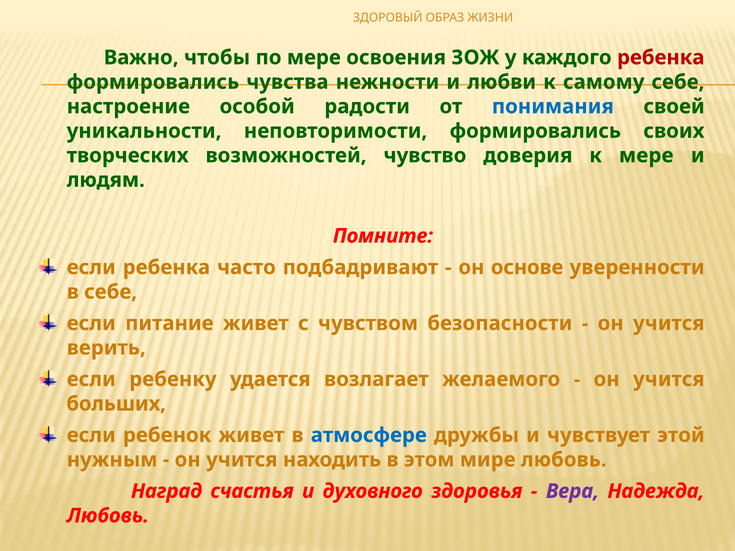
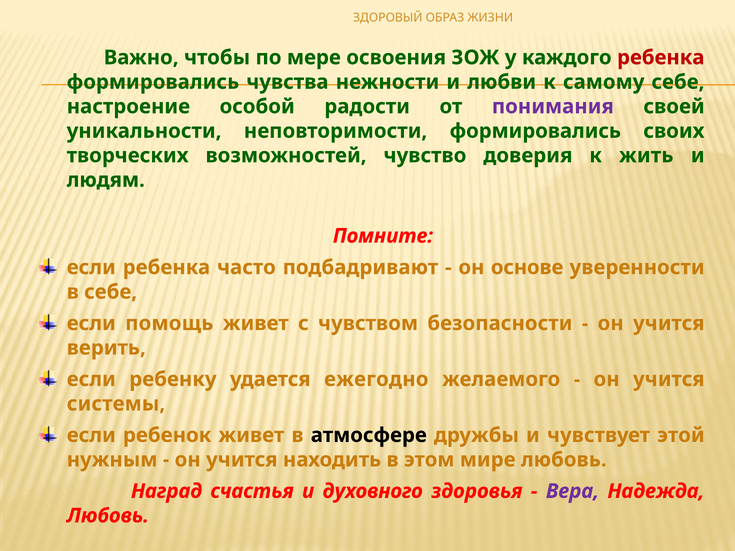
понимания colour: blue -> purple (553, 107)
к мере: мере -> жить (646, 156)
питание: питание -> помощь (169, 323)
возлагает: возлагает -> ежегодно (376, 379)
больших: больших -> системы (116, 404)
атмосфере colour: blue -> black (369, 435)
